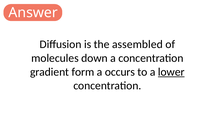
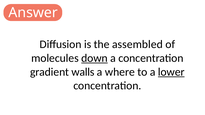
down underline: none -> present (94, 58)
form: form -> walls (83, 72)
occurs: occurs -> where (120, 72)
